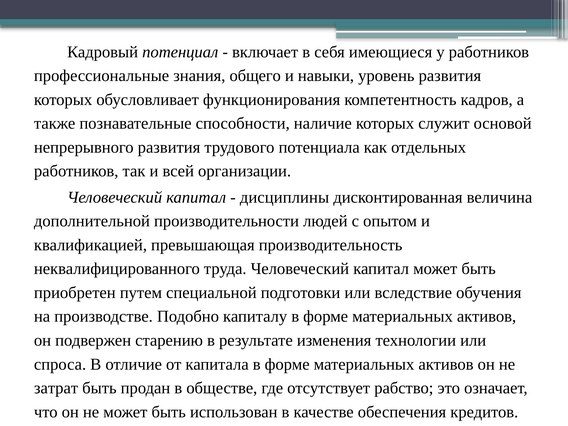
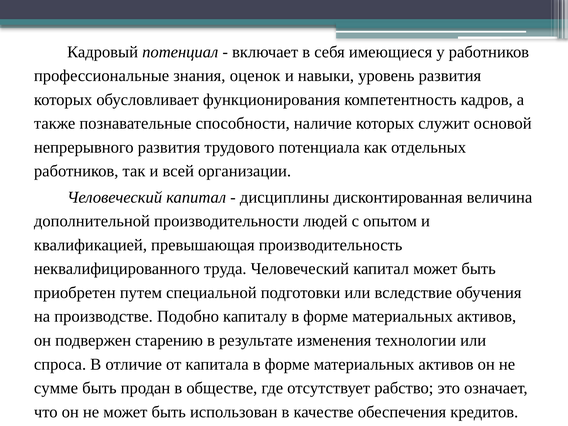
общего: общего -> оценок (255, 76)
затрат: затрат -> сумме (56, 388)
